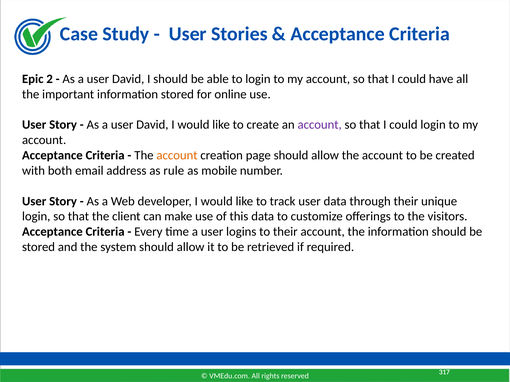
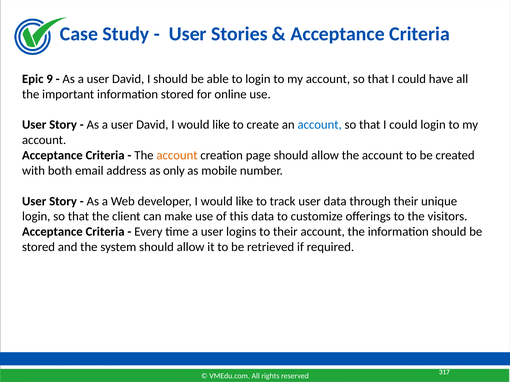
2: 2 -> 9 (50, 79)
account colour: purple -> blue (320, 125)
rule: rule -> only (174, 171)
